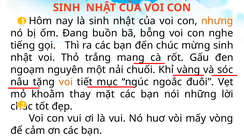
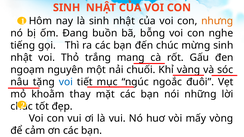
voi colour: orange -> blue (66, 82)
